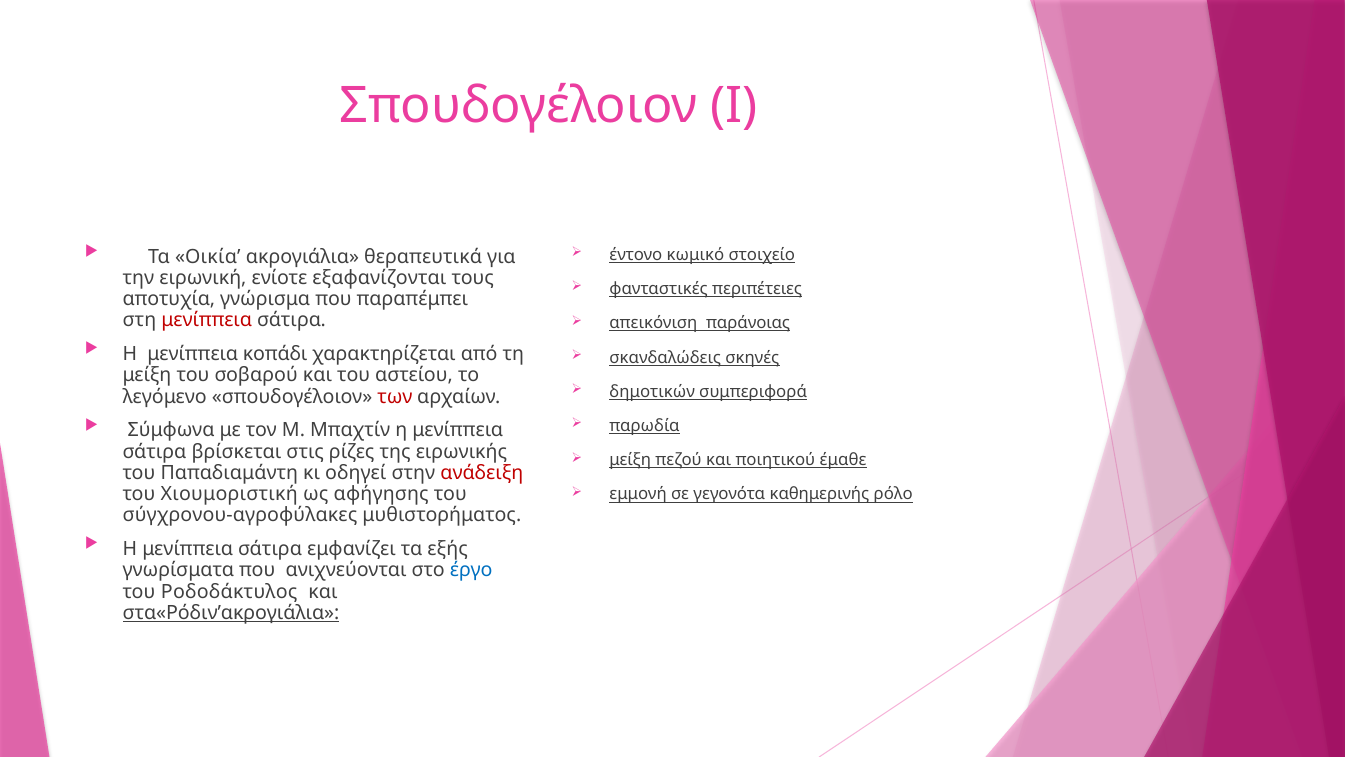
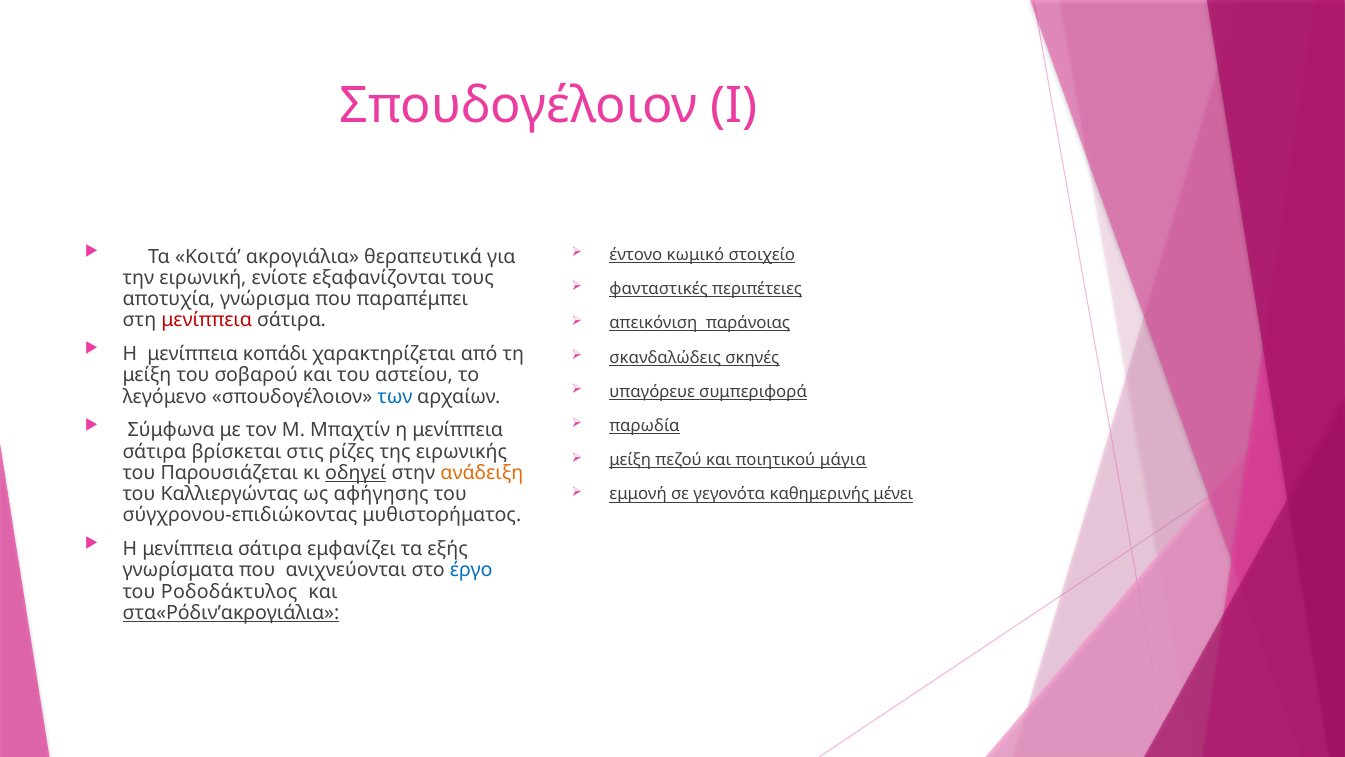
Οικία: Οικία -> Κοιτά (208, 257)
δημοτικών: δημοτικών -> υπαγόρευε (652, 391)
των colour: red -> blue (395, 396)
έμαθε: έμαθε -> μάγια (843, 460)
Παπαδιαμάντη: Παπαδιαμάντη -> Παρουσιάζεται (229, 473)
οδηγεί underline: none -> present (356, 473)
ανάδειξη colour: red -> orange (482, 473)
ρόλο: ρόλο -> μένει (893, 494)
Χιουμοριστική: Χιουμοριστική -> Καλλιεργώντας (229, 494)
σύγχρονου-αγροφύλακες: σύγχρονου-αγροφύλακες -> σύγχρονου-επιδιώκοντας (240, 515)
